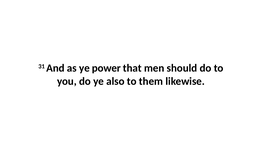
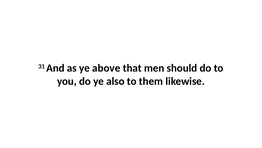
power: power -> above (106, 68)
